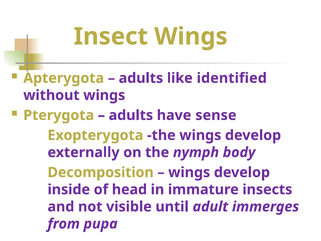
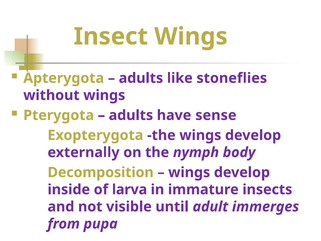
identified: identified -> stoneflies (232, 78)
head: head -> larva (129, 189)
